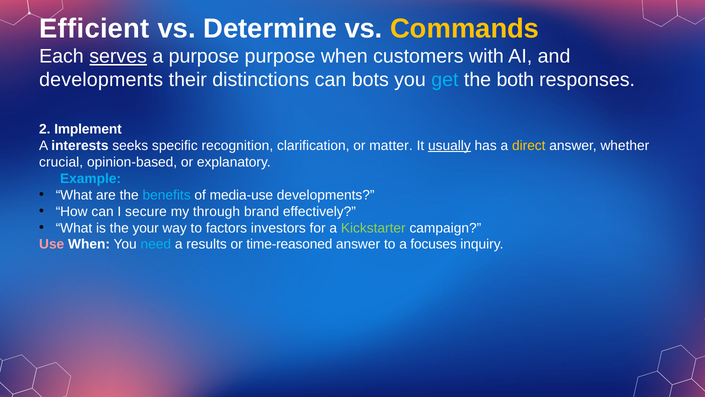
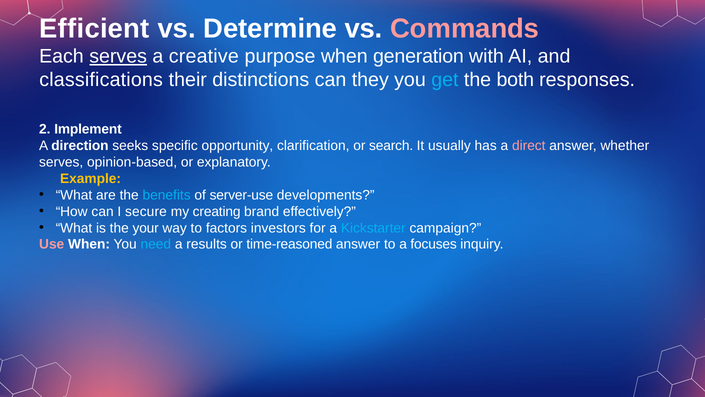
Commands colour: yellow -> pink (465, 29)
a purpose: purpose -> creative (204, 56)
customers: customers -> generation (418, 56)
developments: developments -> classifications (101, 80)
bots: bots -> they (370, 80)
interests: interests -> direction (80, 145)
recognition: recognition -> opportunity (237, 145)
matter: matter -> search (391, 145)
usually underline: present -> none (449, 145)
direct colour: yellow -> pink (529, 145)
crucial: crucial -> serves (61, 162)
Example colour: light blue -> yellow (91, 178)
media-use: media-use -> server-use (241, 195)
through: through -> creating (217, 211)
Kickstarter colour: light green -> light blue (373, 228)
